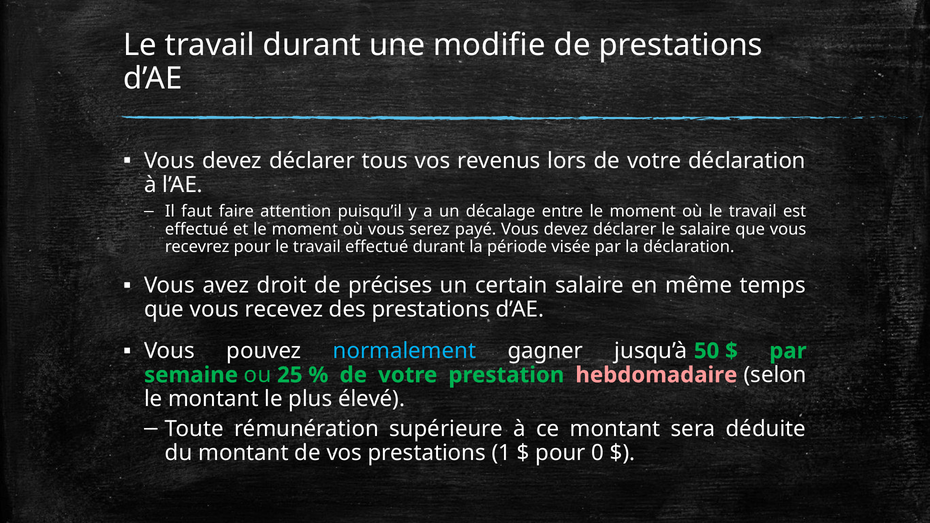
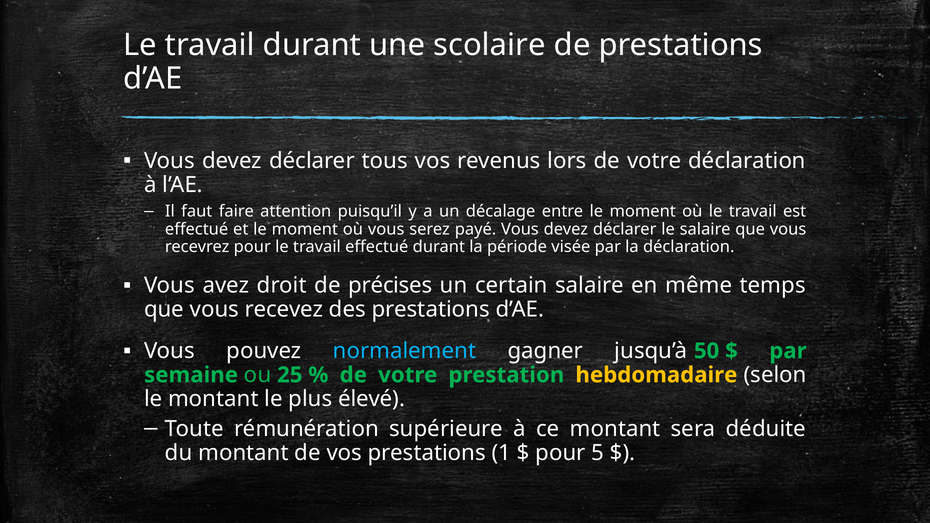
modifie: modifie -> scolaire (489, 45)
hebdomadaire colour: pink -> yellow (656, 375)
0: 0 -> 5 (598, 453)
